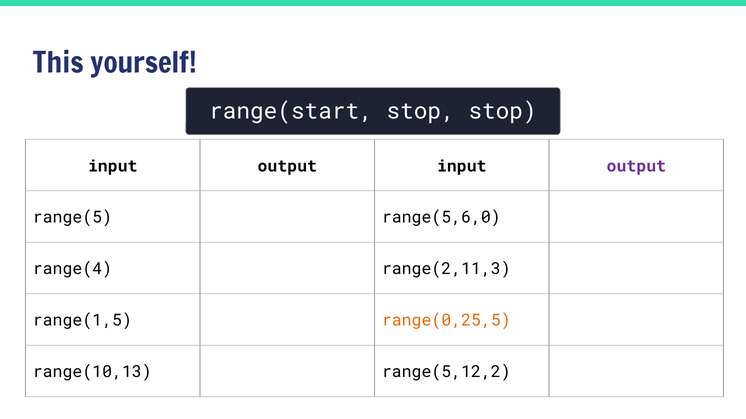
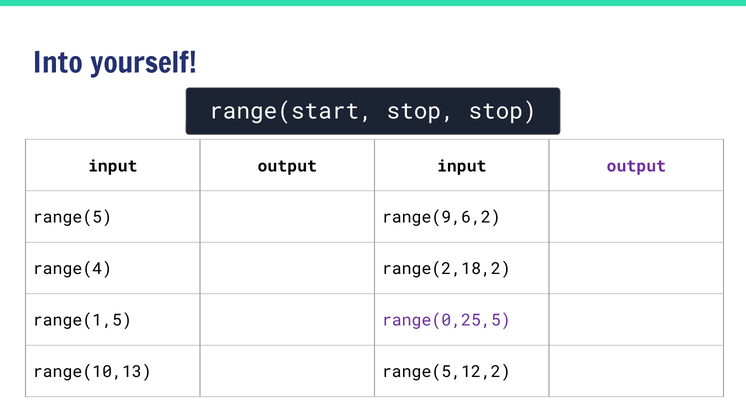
This: This -> Into (58, 63)
range(5,6,0: range(5,6,0 -> range(9,6,2 (441, 218)
range(2,11,3: range(2,11,3 -> range(2,18,2 (446, 269)
range(0,25,5 colour: orange -> purple (446, 321)
